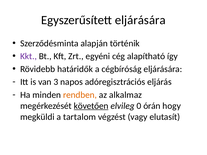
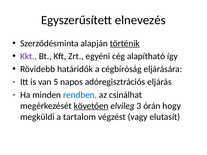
Egyszerűsített eljárására: eljárására -> elnevezés (140, 20)
történik underline: none -> present (125, 43)
3: 3 -> 5 (56, 82)
rendben colour: orange -> blue (80, 95)
alkalmaz: alkalmaz -> csinálhat (126, 95)
0: 0 -> 3 (139, 106)
